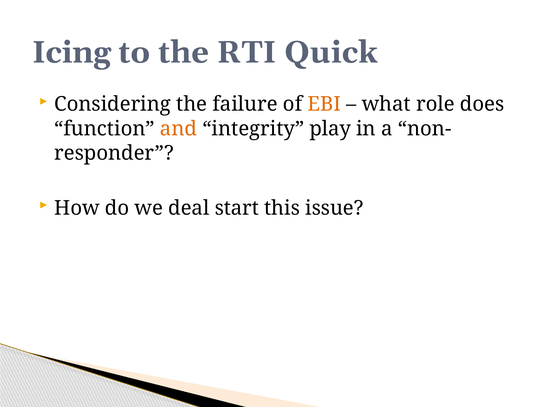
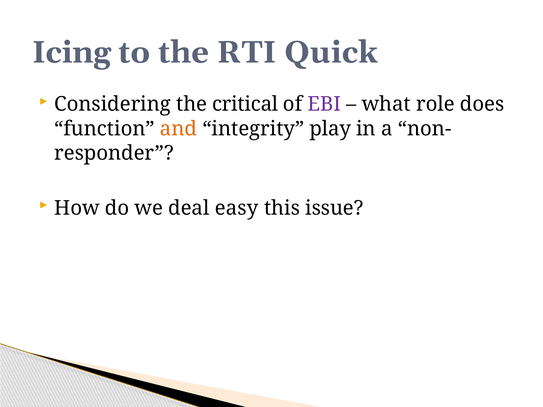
failure: failure -> critical (245, 104)
EBI colour: orange -> purple (324, 104)
start: start -> easy (237, 208)
